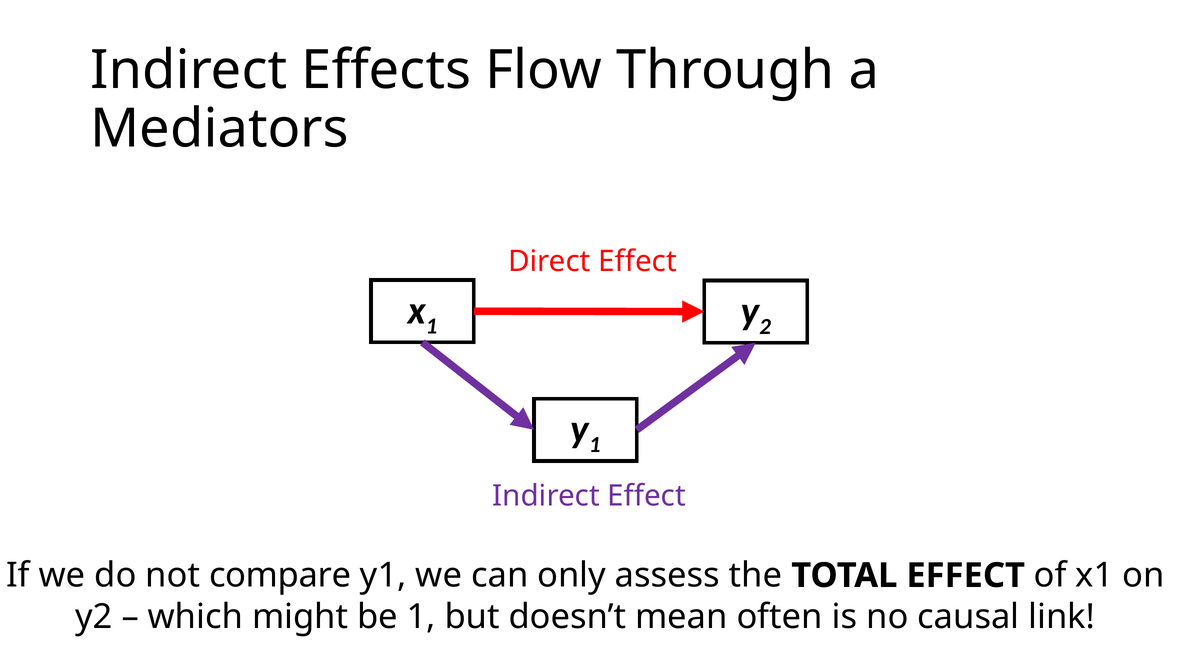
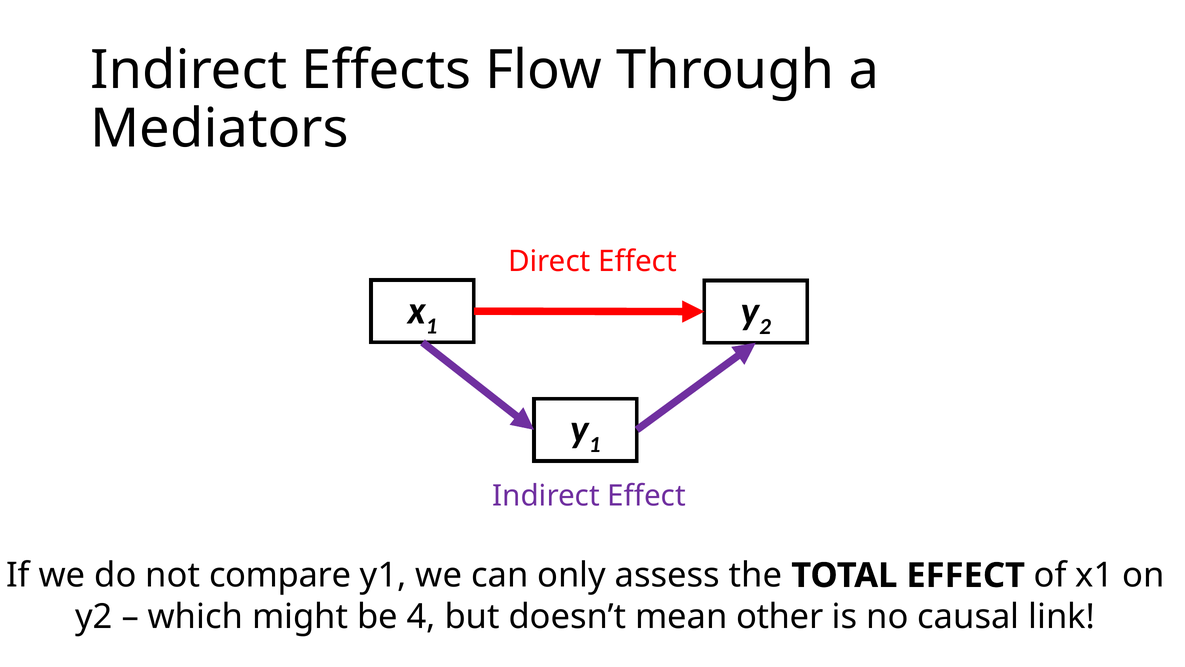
be 1: 1 -> 4 (421, 617)
often: often -> other (780, 617)
